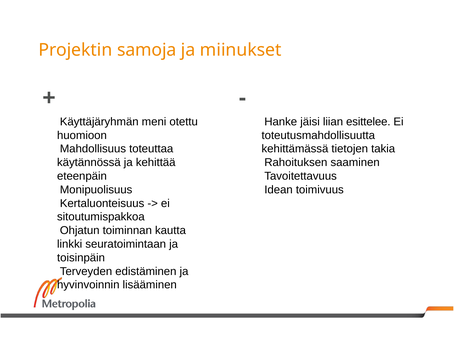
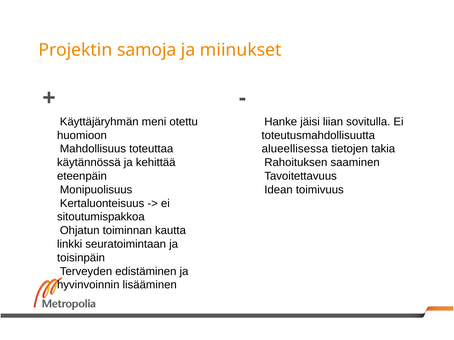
esittelee: esittelee -> sovitulla (368, 122)
kehittämässä: kehittämässä -> alueellisessa (295, 149)
